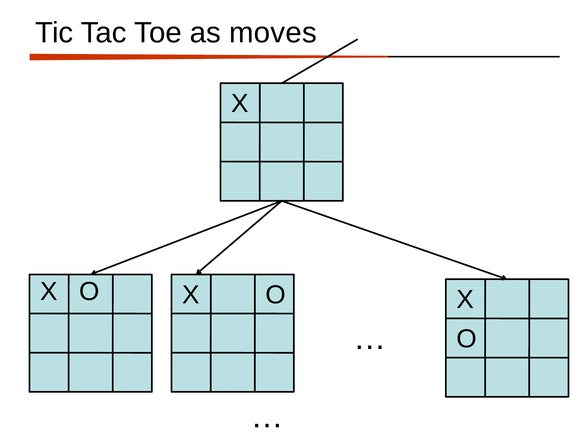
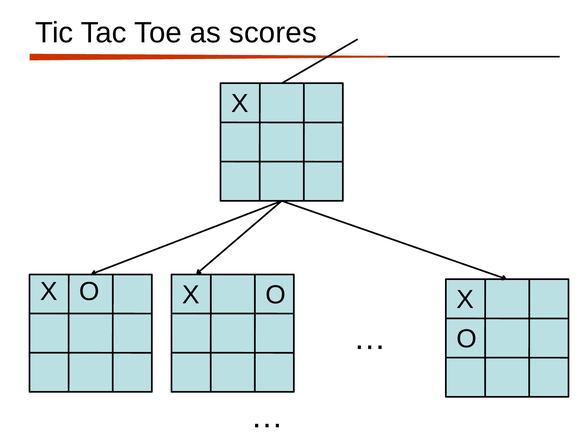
moves: moves -> scores (273, 33)
